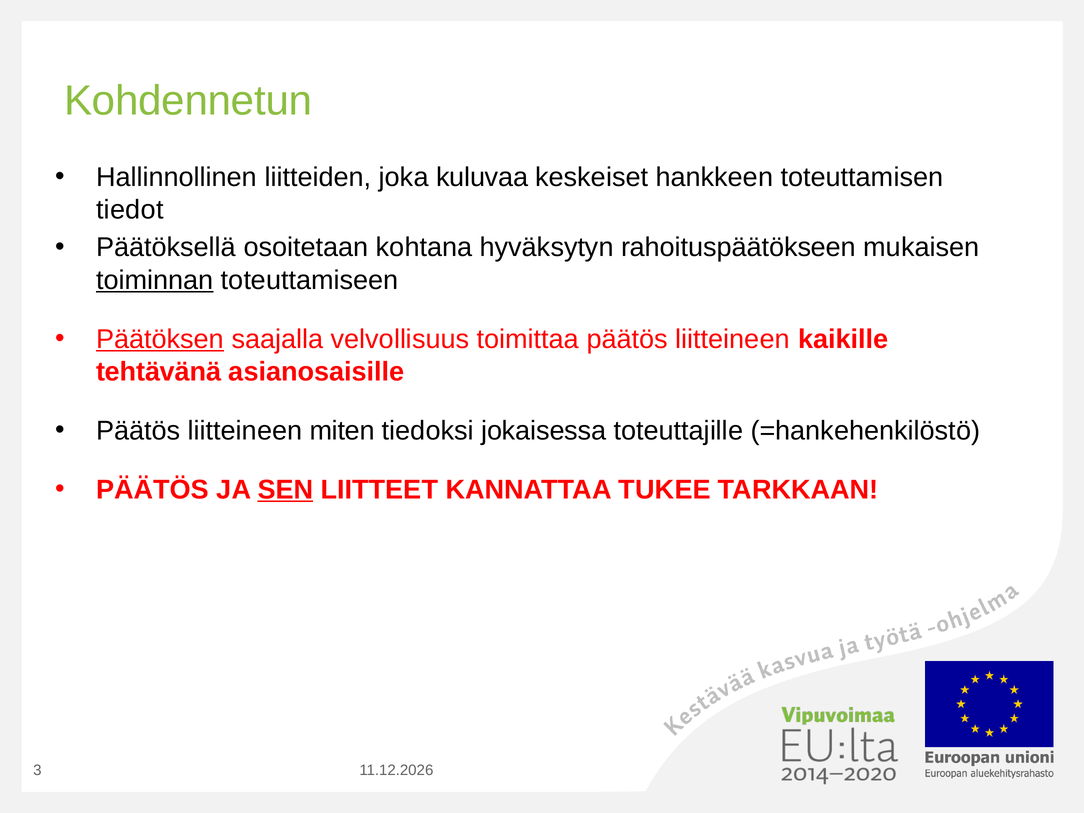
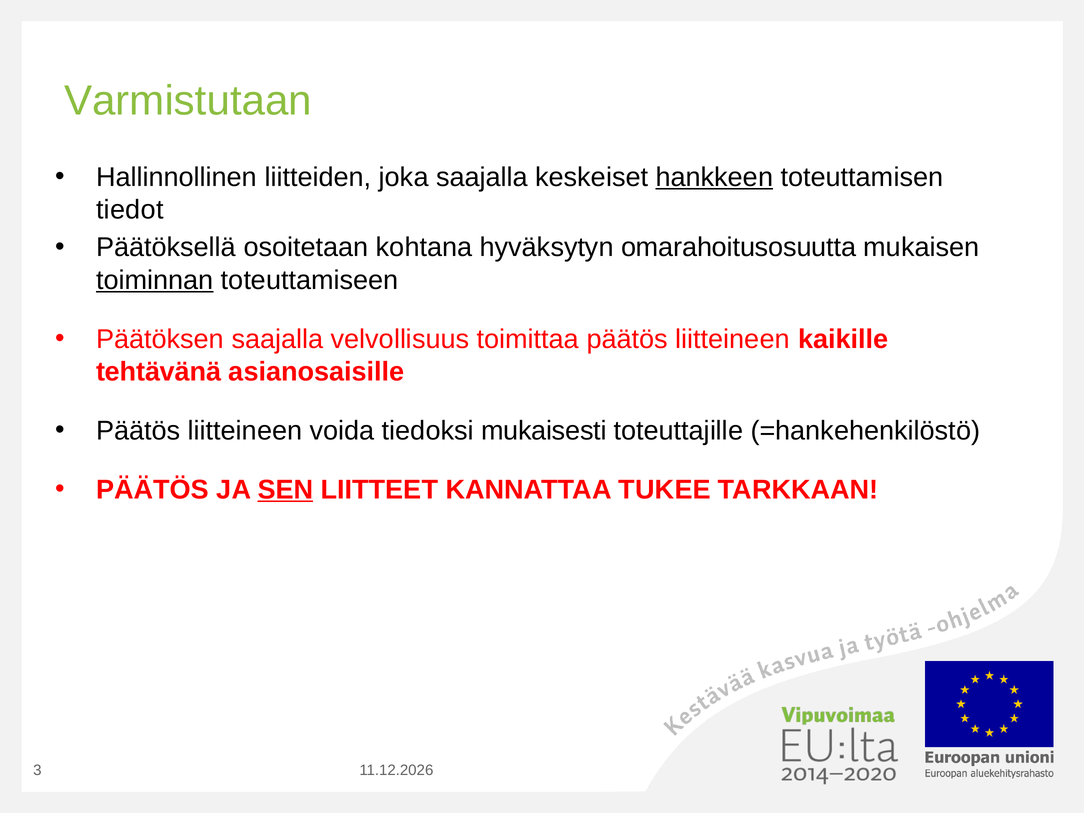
Kohdennetun: Kohdennetun -> Varmistutaan (188, 101)
joka kuluvaa: kuluvaa -> saajalla (482, 177)
hankkeen underline: none -> present (714, 177)
rahoituspäätökseen: rahoituspäätökseen -> omarahoitusosuutta (739, 248)
Päätöksen underline: present -> none (160, 339)
miten: miten -> voida (342, 431)
jokaisessa: jokaisessa -> mukaisesti (544, 431)
